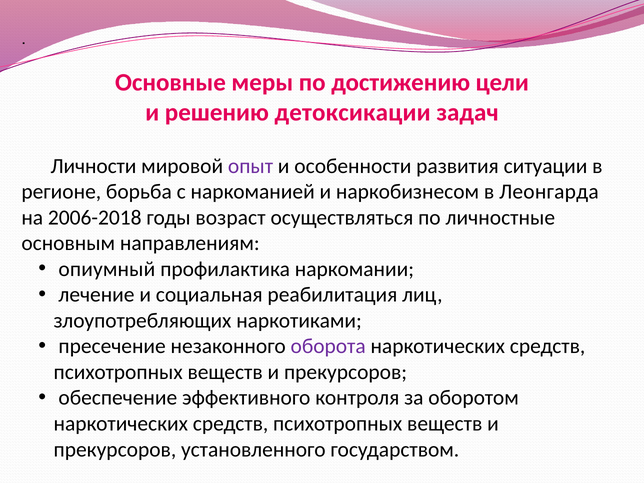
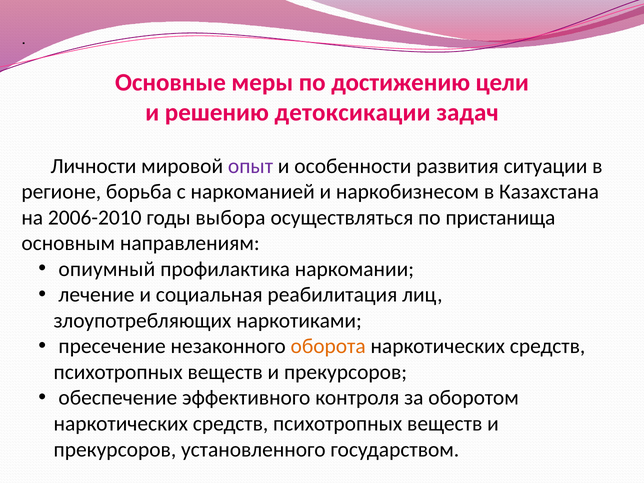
Леонгарда: Леонгарда -> Казахстана (549, 192)
2006-2018: 2006-2018 -> 2006-2010 (95, 218)
возраст: возраст -> выбора (230, 218)
личностные: личностные -> пристанища (500, 218)
оборота colour: purple -> orange (328, 346)
